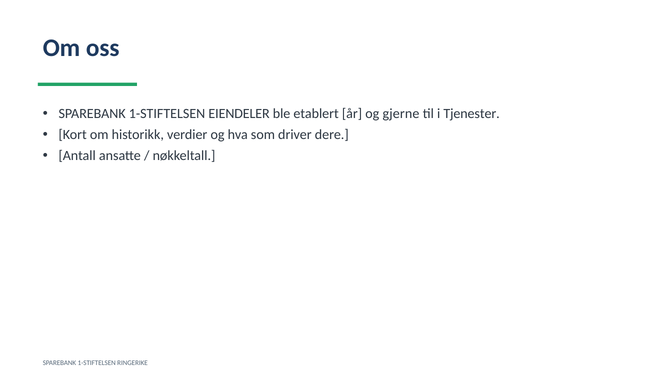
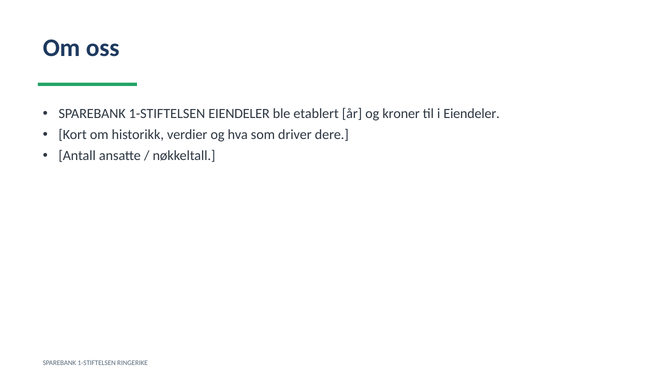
gjerne: gjerne -> kroner (401, 114)
i Tjenester: Tjenester -> Eiendeler (472, 114)
